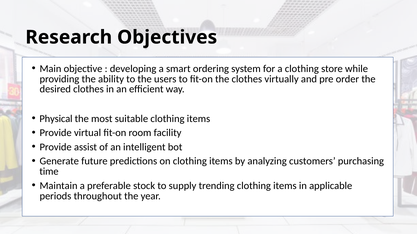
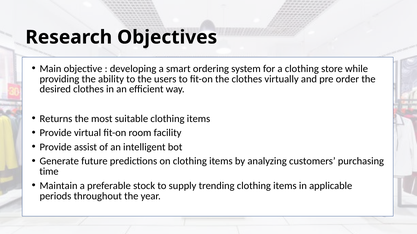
Physical: Physical -> Returns (56, 119)
